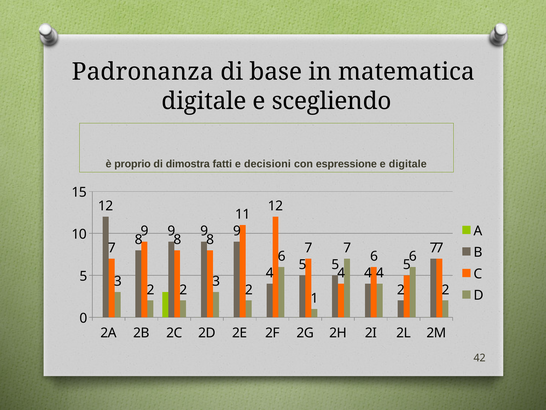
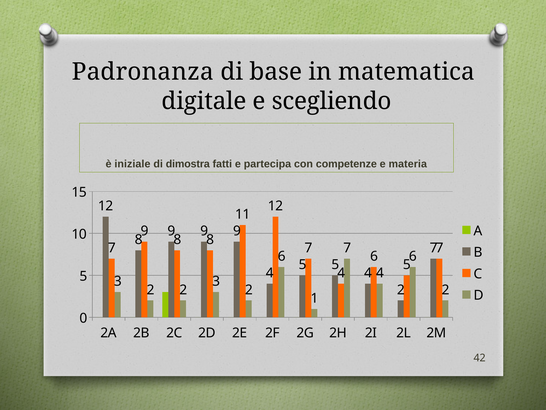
proprio: proprio -> iniziale (132, 164)
decisioni: decisioni -> partecipa (267, 164)
espressione: espressione -> competenze (346, 164)
e digitale: digitale -> materia (408, 164)
